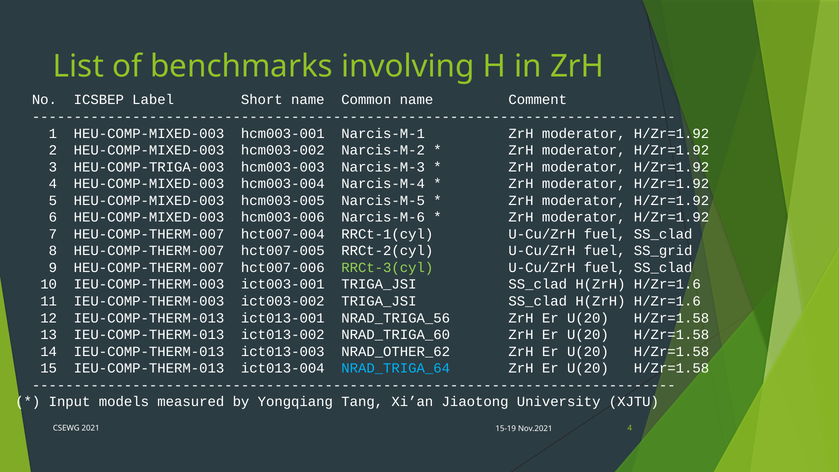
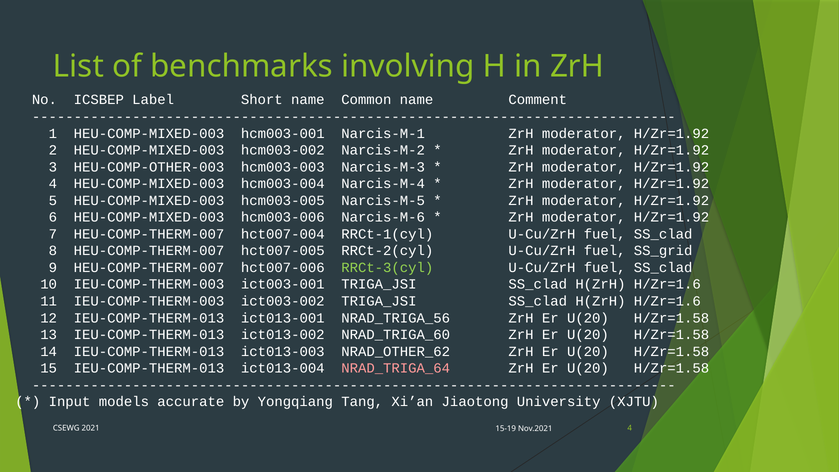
HEU-COMP-TRIGA-003: HEU-COMP-TRIGA-003 -> HEU-COMP-OTHER-003 (149, 167)
NRAD_TRIGA_64 colour: light blue -> pink (396, 368)
measured: measured -> accurate (191, 402)
